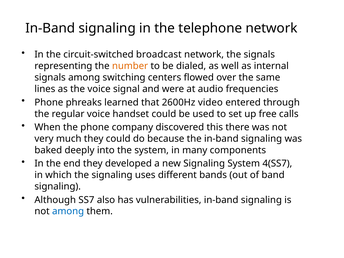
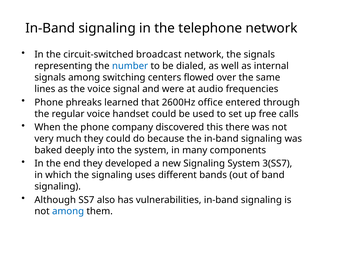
number colour: orange -> blue (130, 66)
video: video -> office (210, 102)
4(SS7: 4(SS7 -> 3(SS7 (277, 164)
